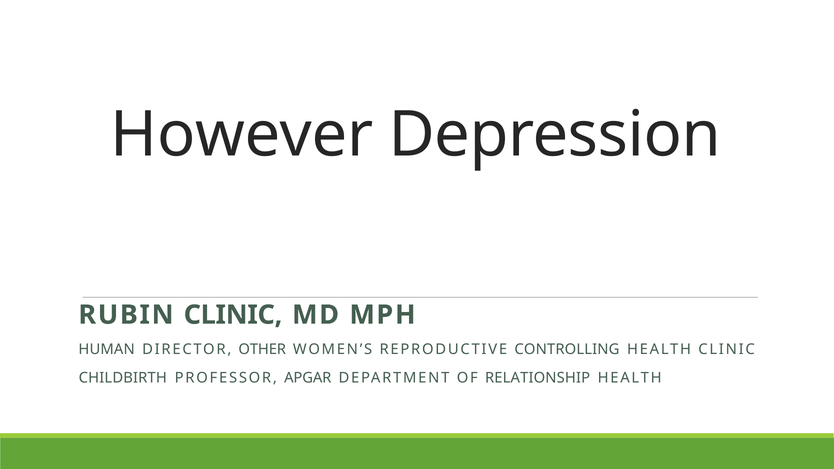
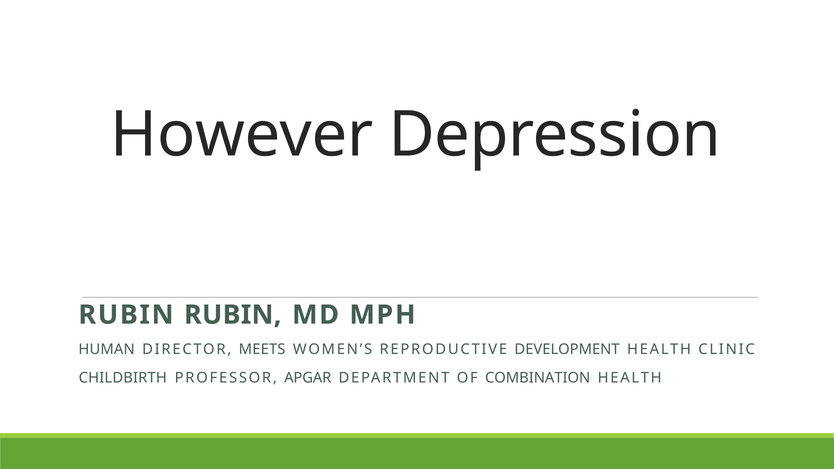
RUBIN CLINIC: CLINIC -> RUBIN (233, 315)
OTHER: OTHER -> MEETS (262, 350)
CONTROLLING: CONTROLLING -> DEVELOPMENT (567, 350)
RELATIONSHIP: RELATIONSHIP -> COMBINATION (538, 378)
